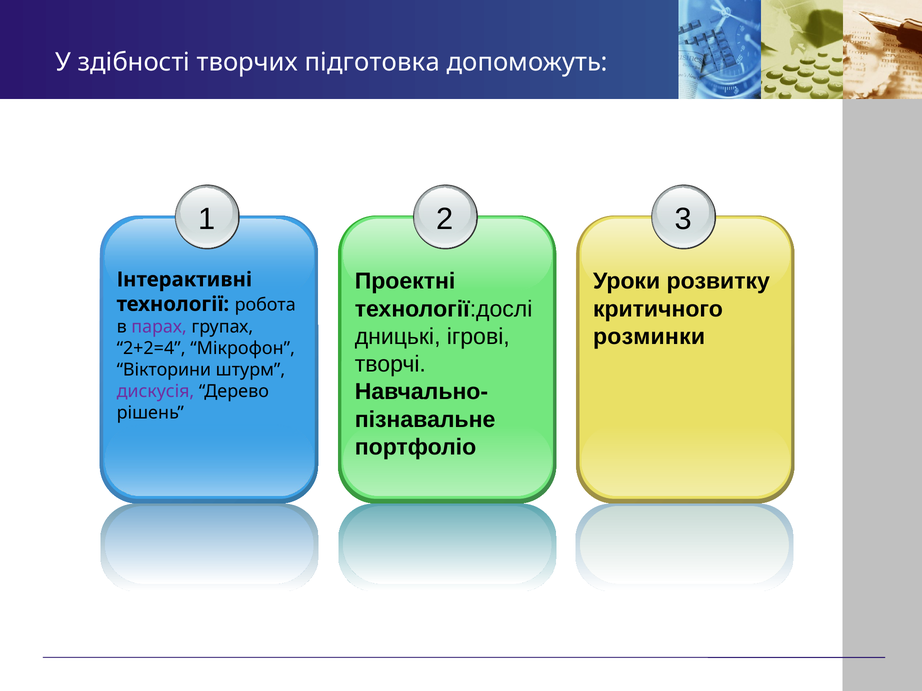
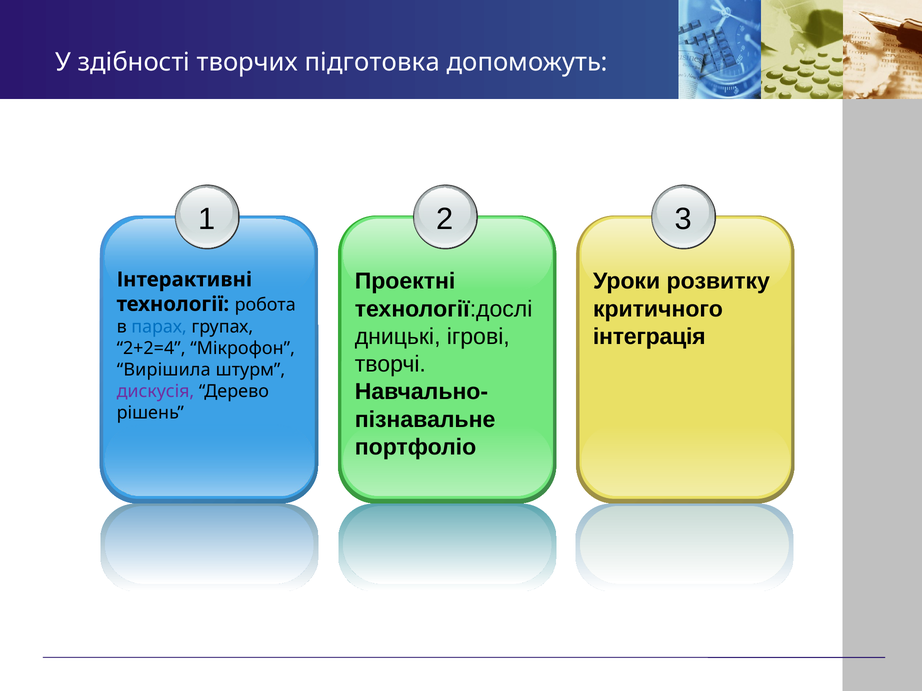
парах colour: purple -> blue (159, 327)
розминки: розминки -> інтеграція (649, 337)
Вікторини: Вікторини -> Вирішила (164, 370)
